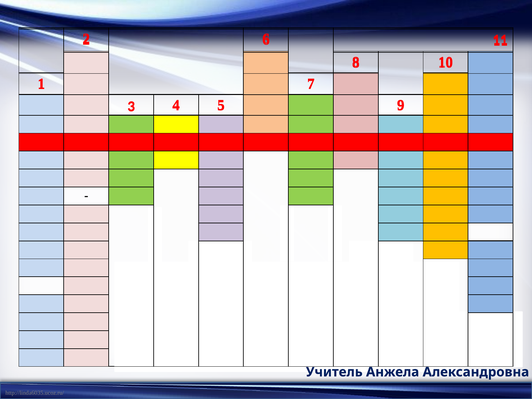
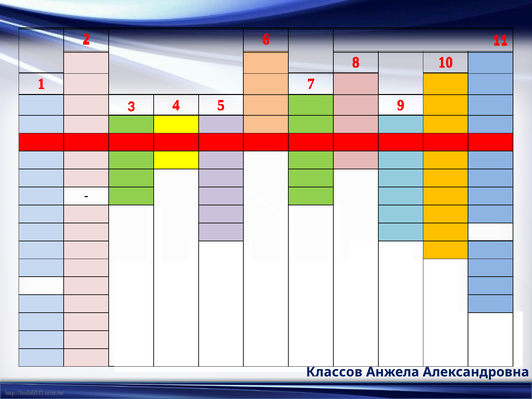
Учитель: Учитель -> Классов (334, 372)
